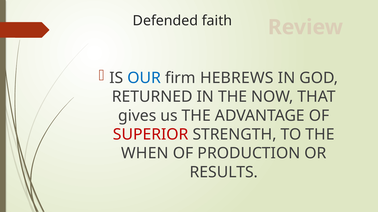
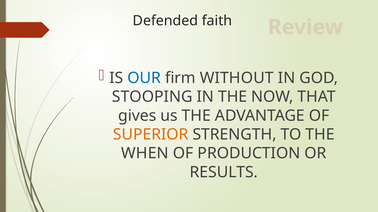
HEBREWS: HEBREWS -> WITHOUT (237, 78)
RETURNED: RETURNED -> STOOPING (152, 97)
SUPERIOR colour: red -> orange (151, 135)
